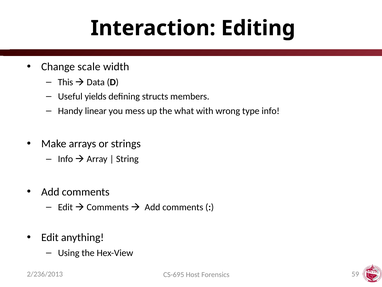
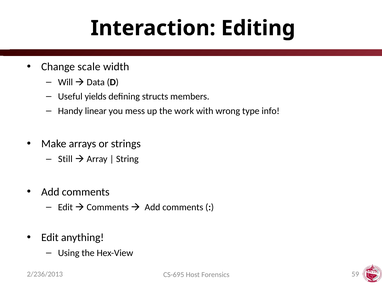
This: This -> Will (65, 82)
what: what -> work (184, 111)
Info: Info -> Still (65, 159)
